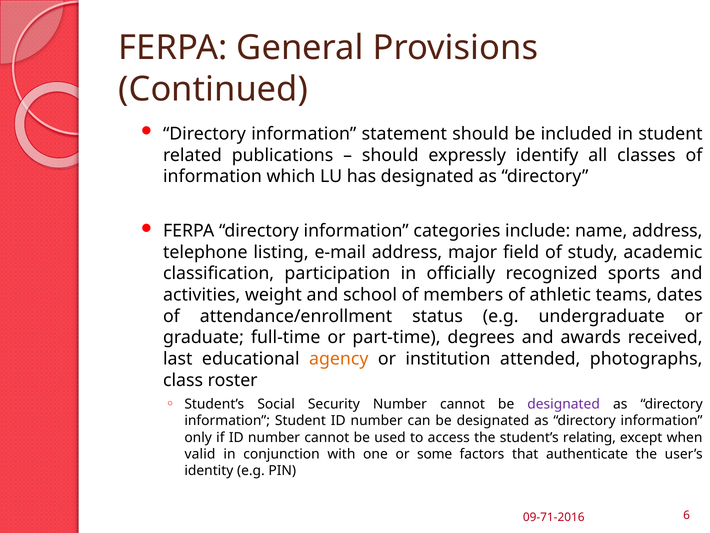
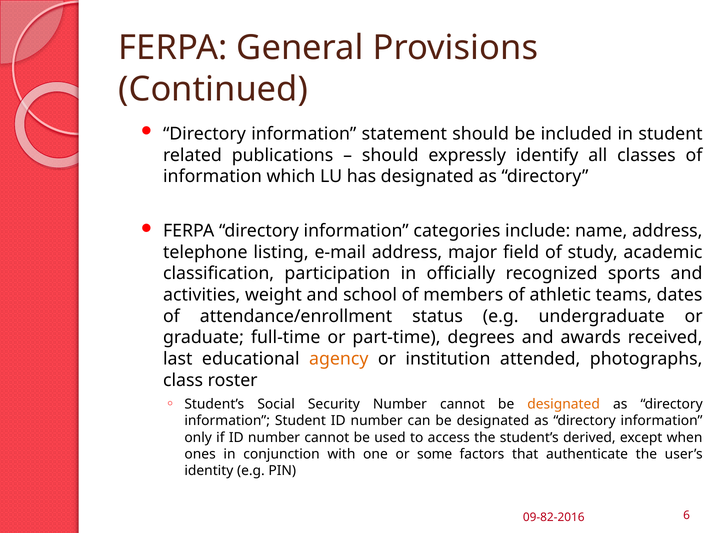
designated colour: purple -> orange (564, 404)
relating: relating -> derived (589, 437)
valid: valid -> ones (200, 454)
09-71-2016: 09-71-2016 -> 09-82-2016 (554, 517)
